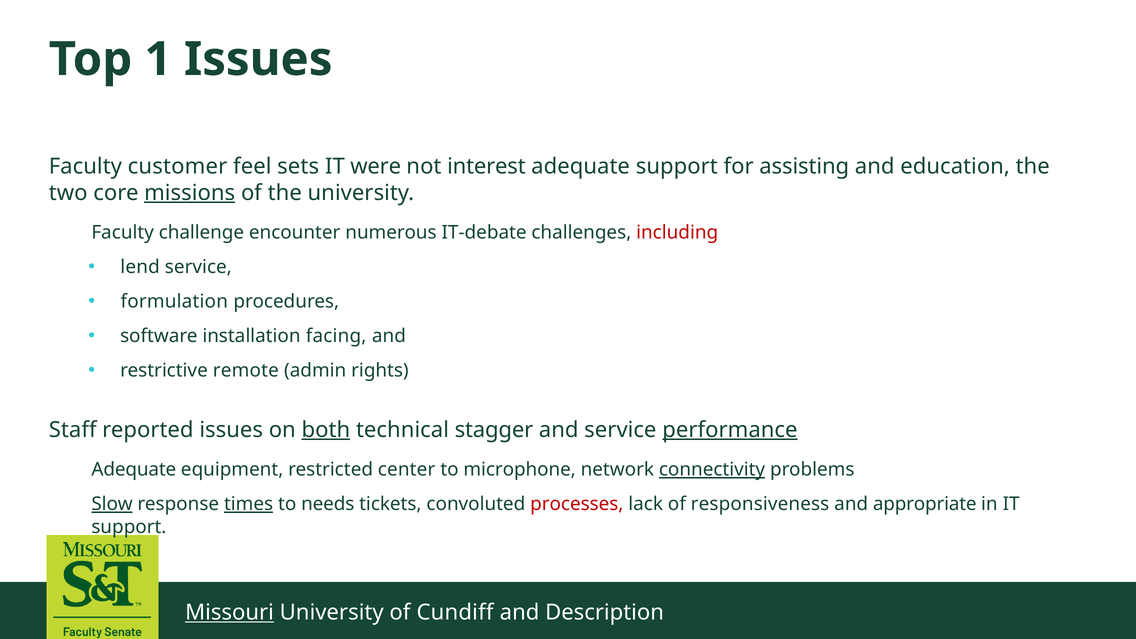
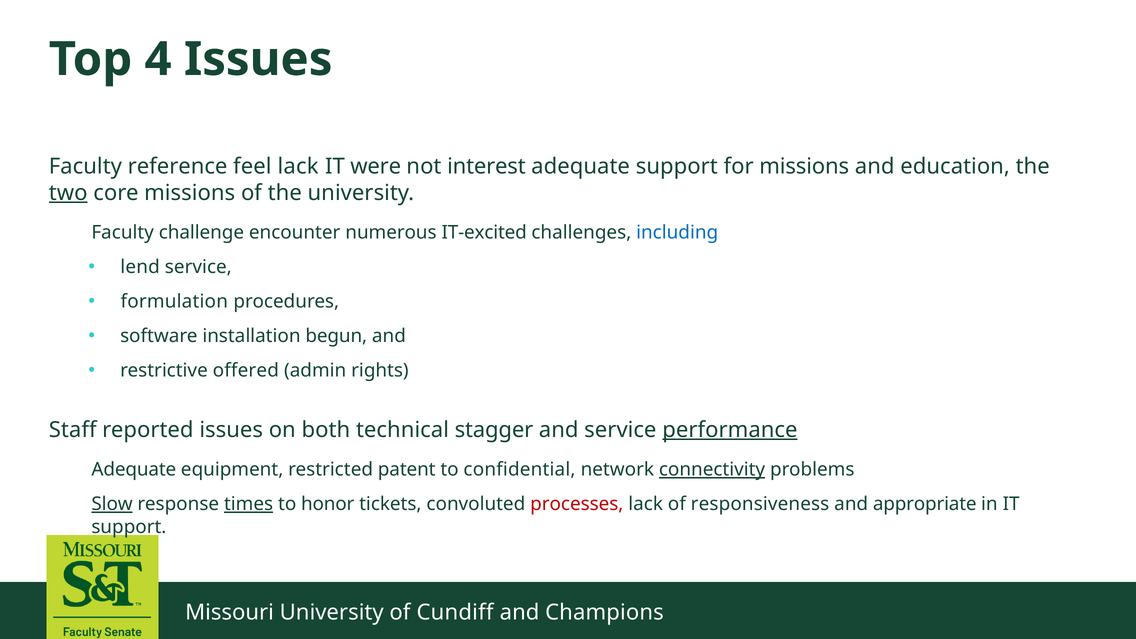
1: 1 -> 4 (158, 59)
customer: customer -> reference (178, 166)
feel sets: sets -> lack (298, 166)
for assisting: assisting -> missions (804, 166)
two underline: none -> present (68, 193)
missions underline: present -> none (190, 193)
IT-debate: IT-debate -> IT-excited (484, 233)
including colour: red -> blue (677, 233)
facing: facing -> begun (336, 336)
remote: remote -> offered (246, 371)
both underline: present -> none (326, 430)
center: center -> patent (407, 470)
microphone: microphone -> confidential (520, 470)
needs: needs -> honor (328, 504)
Missouri underline: present -> none (230, 613)
Description: Description -> Champions (604, 613)
